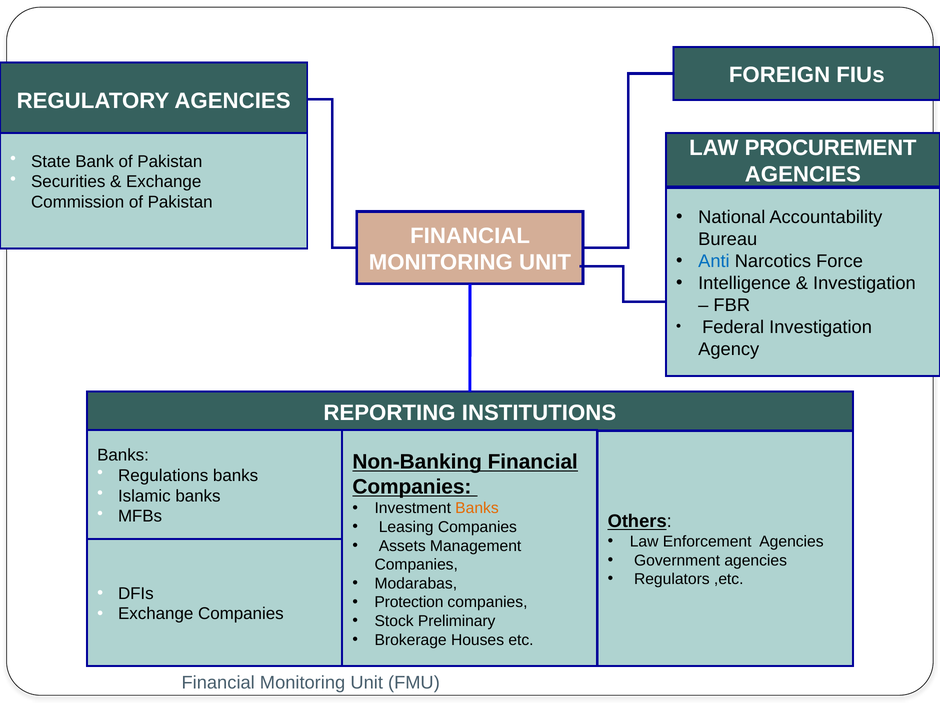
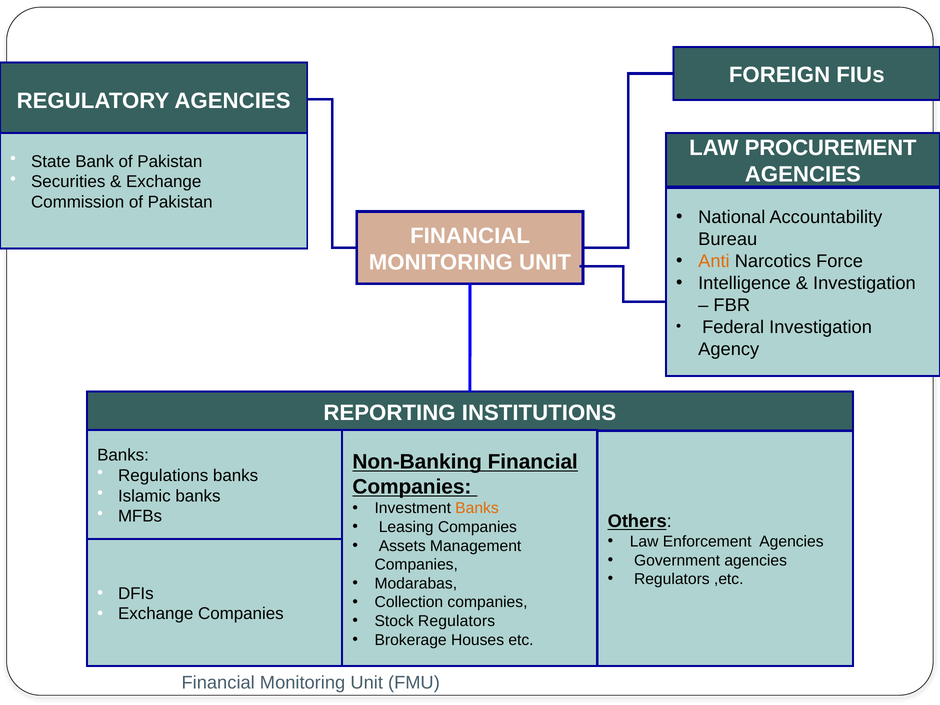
Anti colour: blue -> orange (714, 261)
Protection: Protection -> Collection (409, 602)
Stock Preliminary: Preliminary -> Regulators (457, 621)
